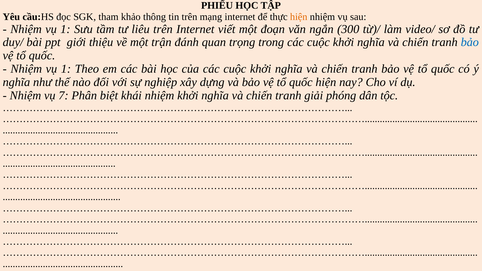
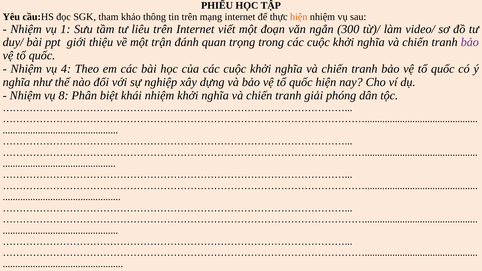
bảo colour: blue -> purple (470, 42)
1: 1 -> 4 (66, 69)
7: 7 -> 8 (64, 96)
